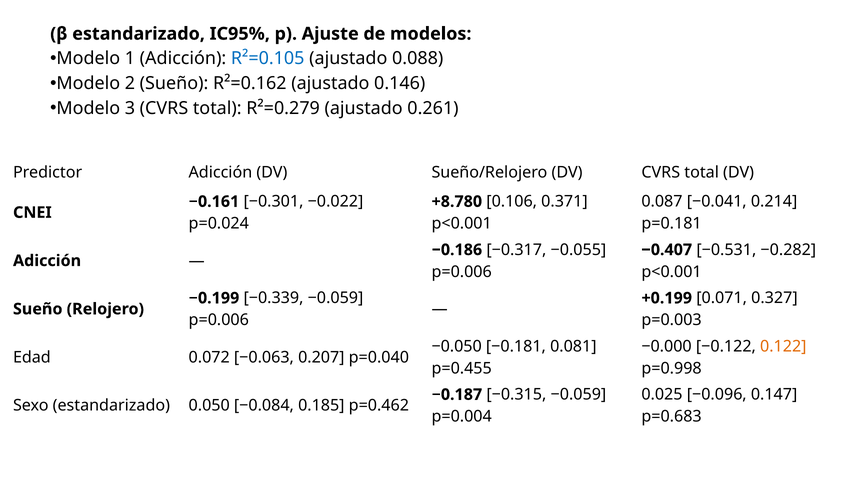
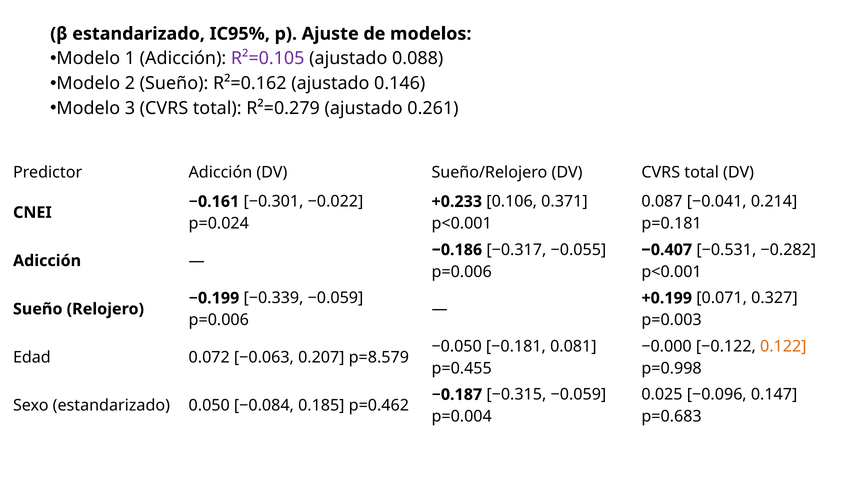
R²=0.105 colour: blue -> purple (268, 59)
+8.780: +8.780 -> +0.233 (457, 201)
p=0.040: p=0.040 -> p=8.579 (379, 357)
